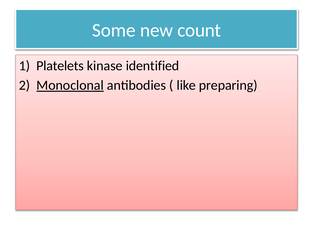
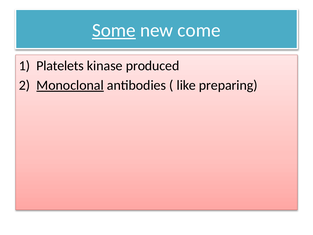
Some underline: none -> present (114, 30)
count: count -> come (199, 30)
identified: identified -> produced (153, 66)
